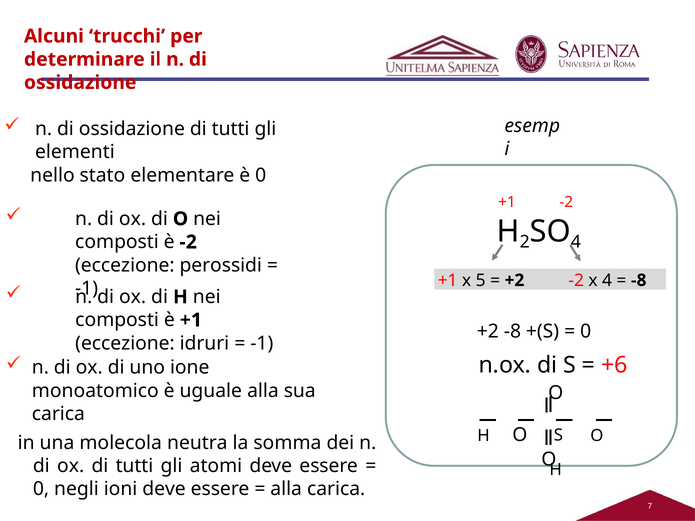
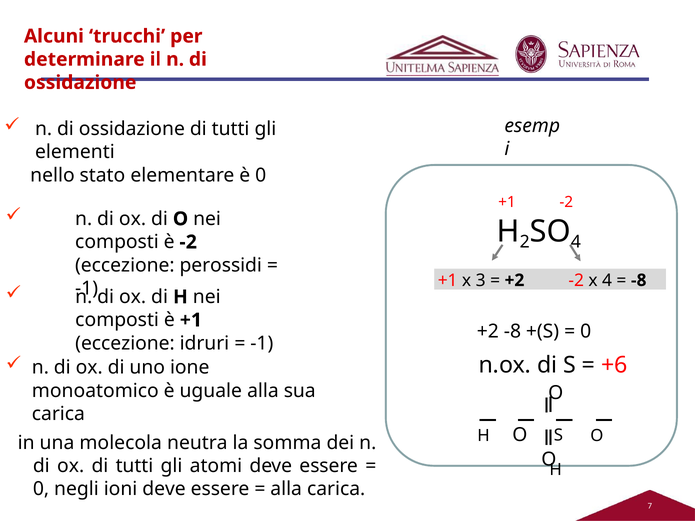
5: 5 -> 3 (481, 280)
